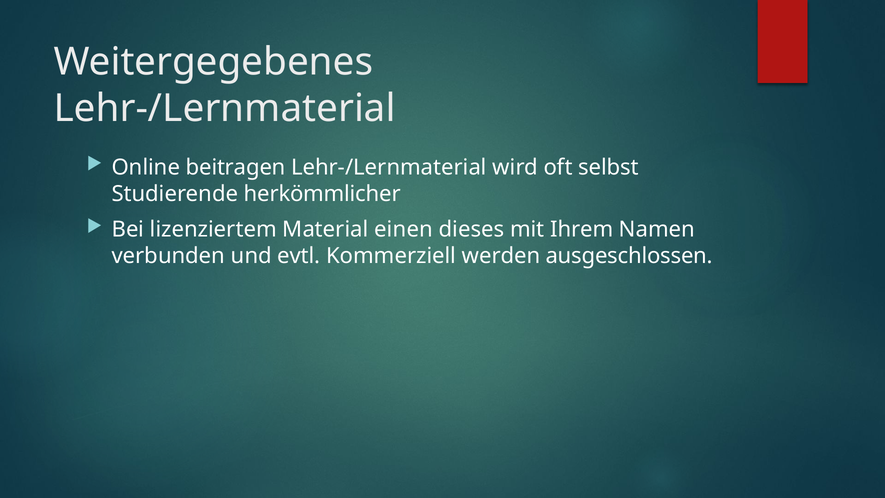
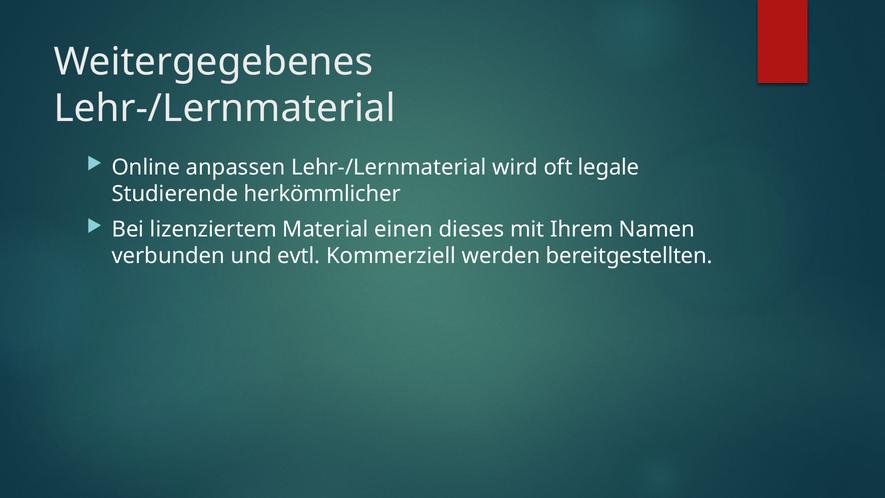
beitragen: beitragen -> anpassen (236, 167)
selbst: selbst -> legale (609, 167)
ausgeschlossen: ausgeschlossen -> bereitgestellten (629, 256)
